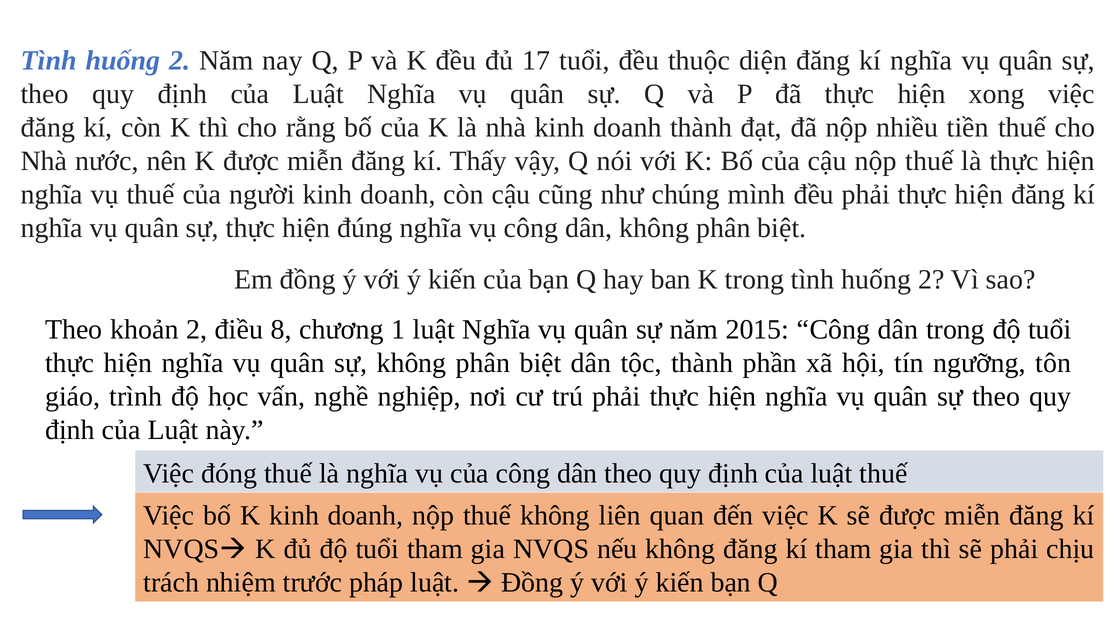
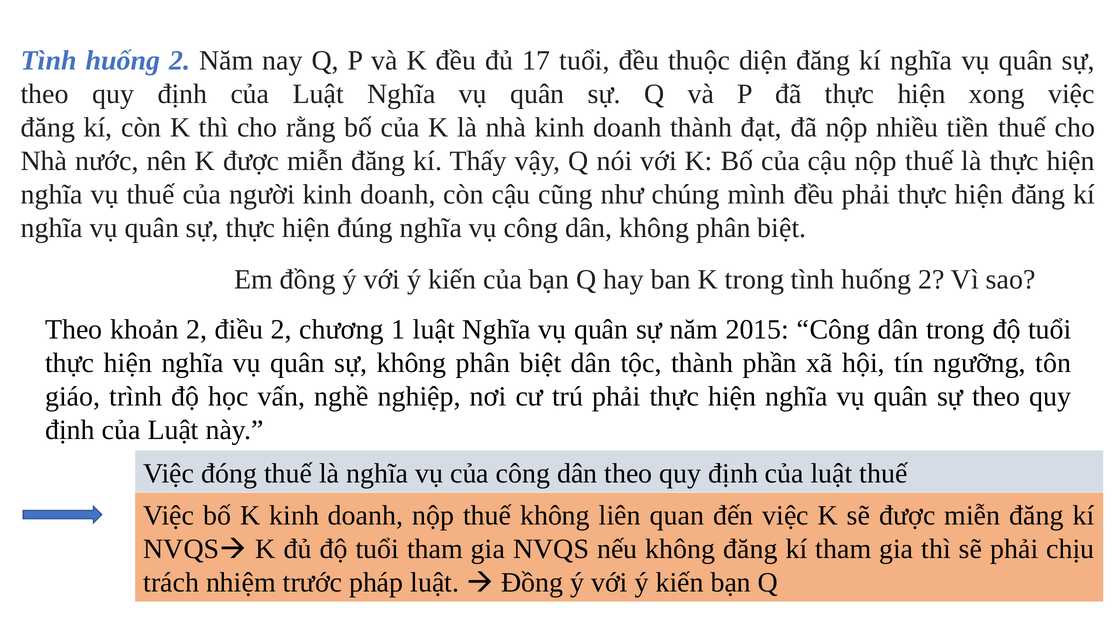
điều 8: 8 -> 2 (281, 330)
